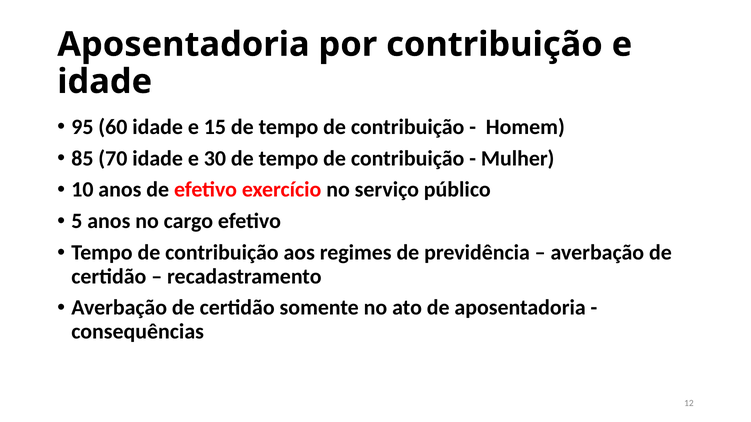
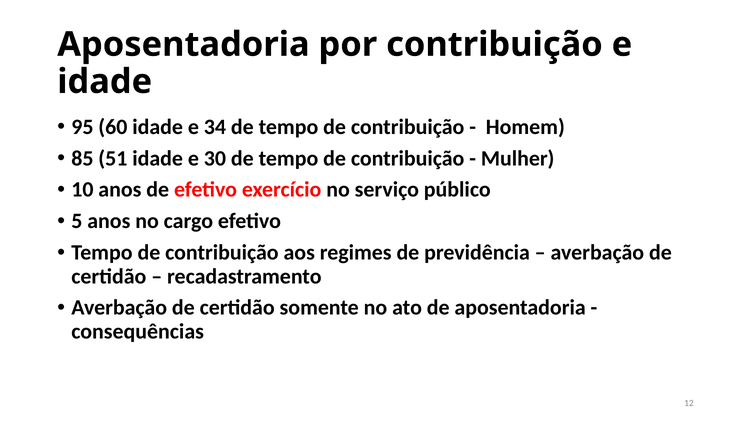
15: 15 -> 34 (215, 127)
70: 70 -> 51 (113, 158)
